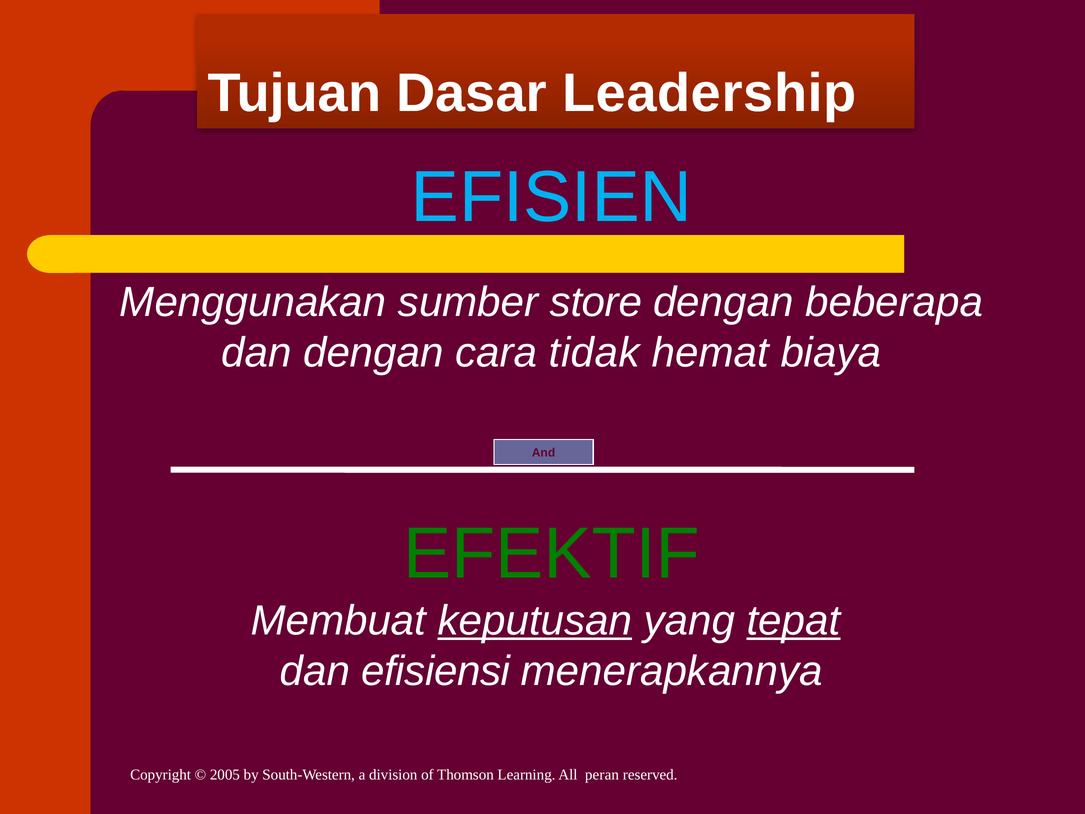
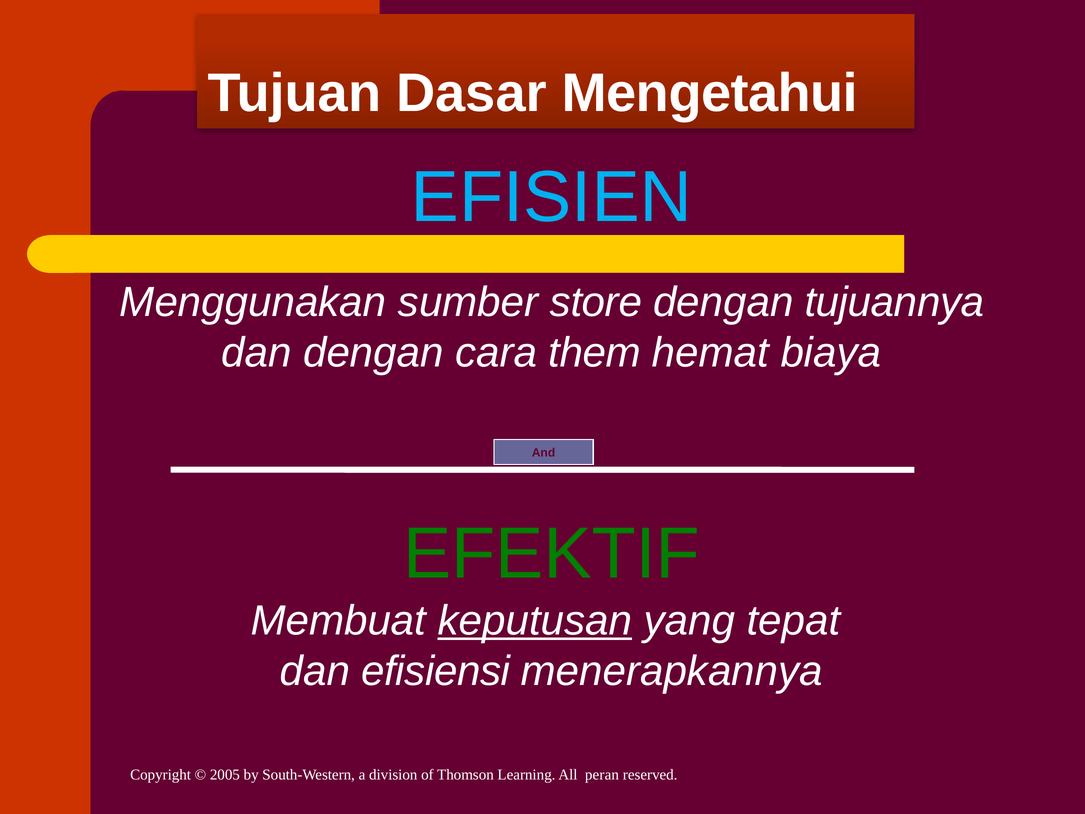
Leadership: Leadership -> Mengetahui (710, 93)
beberapa: beberapa -> tujuannya (894, 302)
tidak: tidak -> them (595, 353)
tepat underline: present -> none (793, 620)
